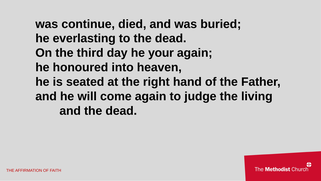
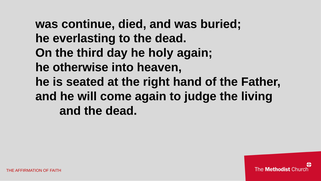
your: your -> holy (161, 53)
honoured: honoured -> otherwise (81, 67)
